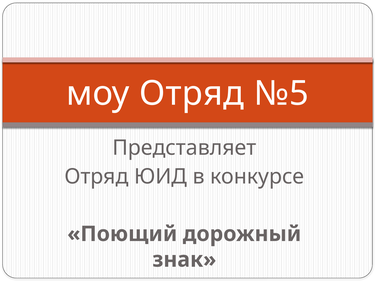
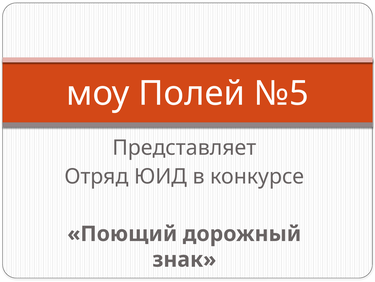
моу Отряд: Отряд -> Полей (192, 93)
